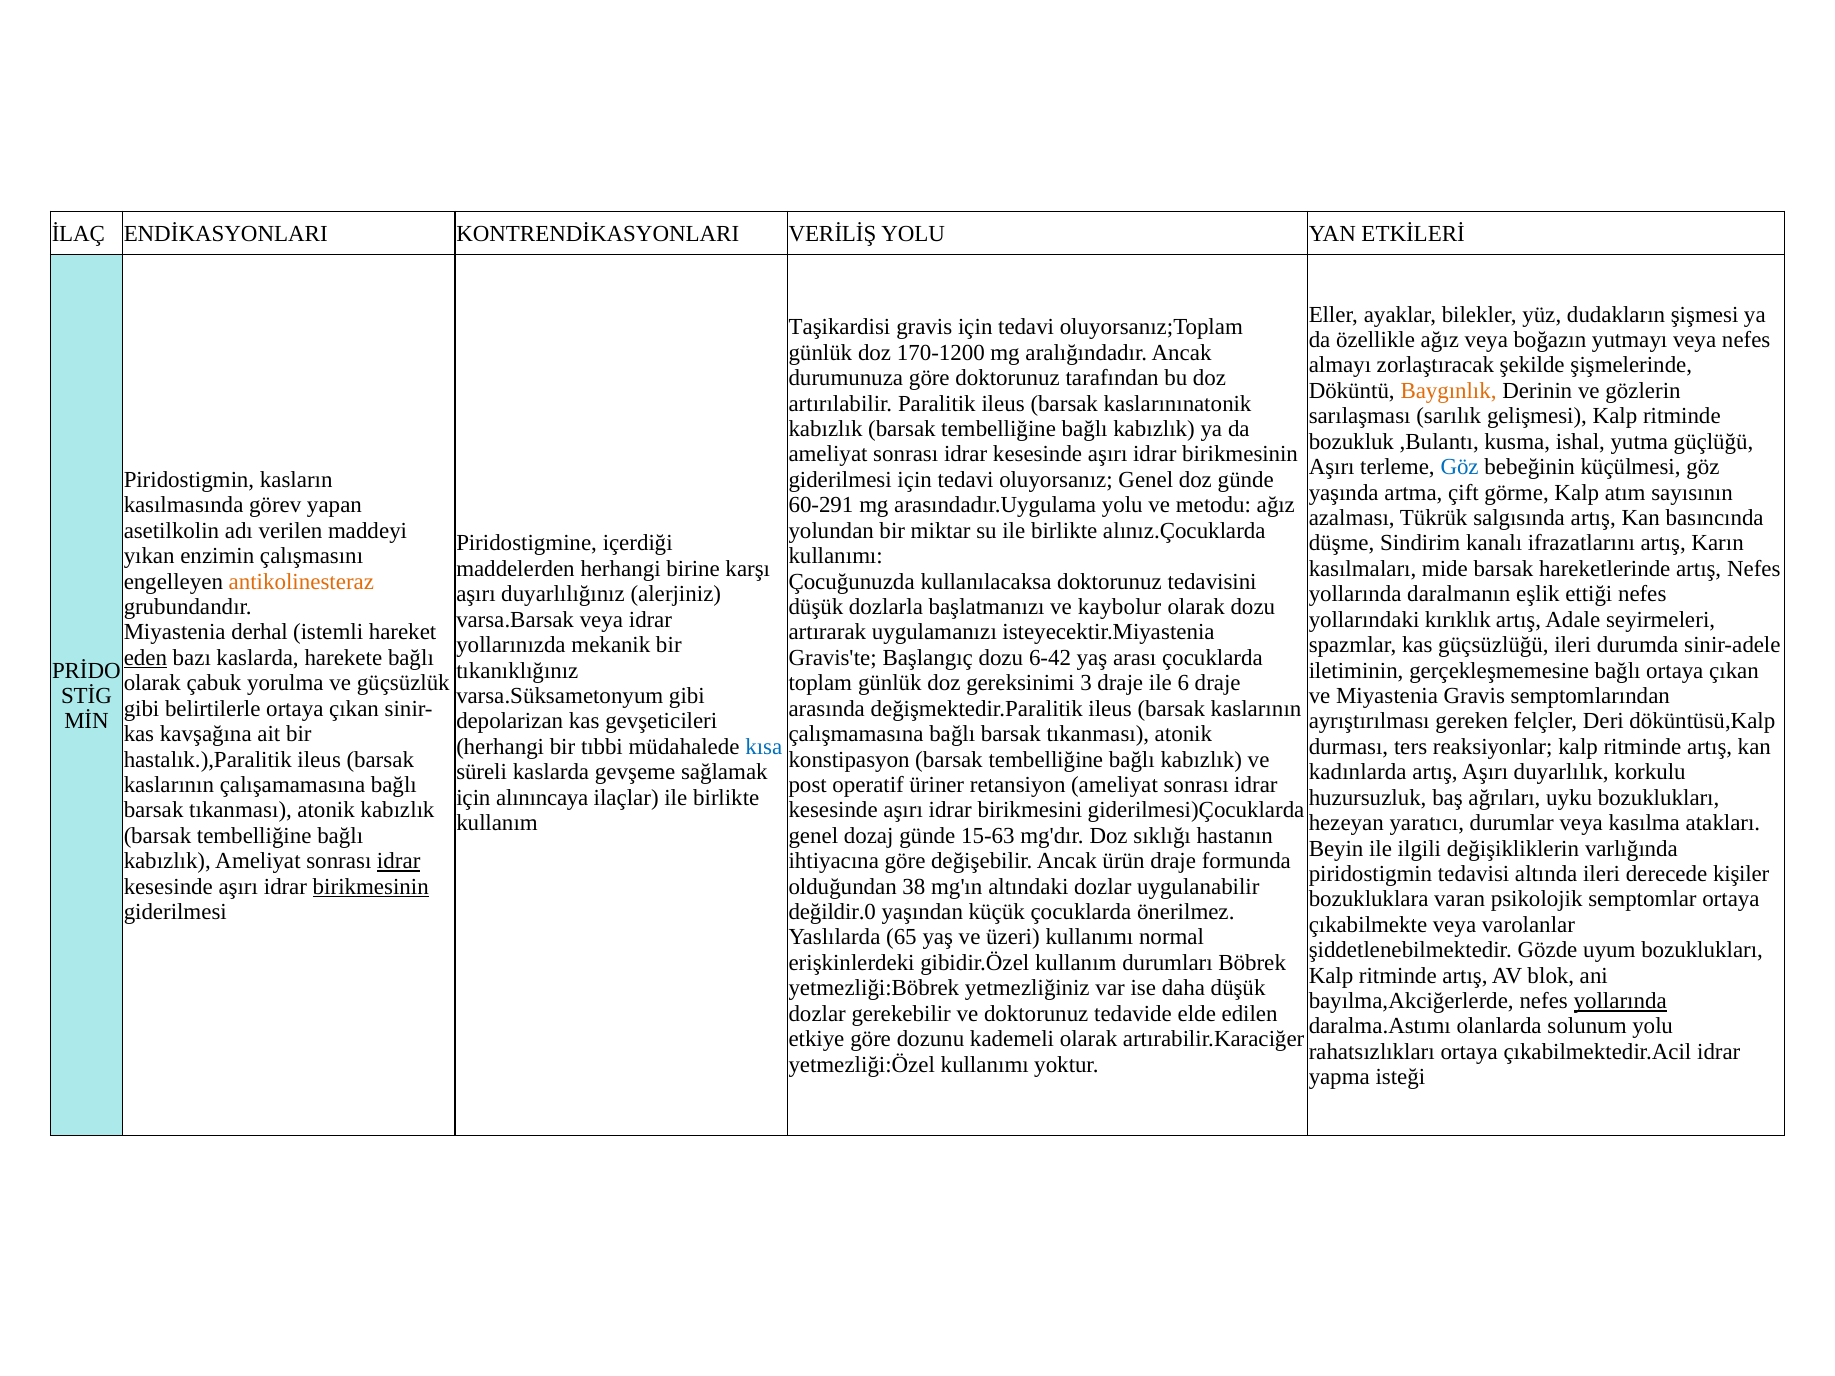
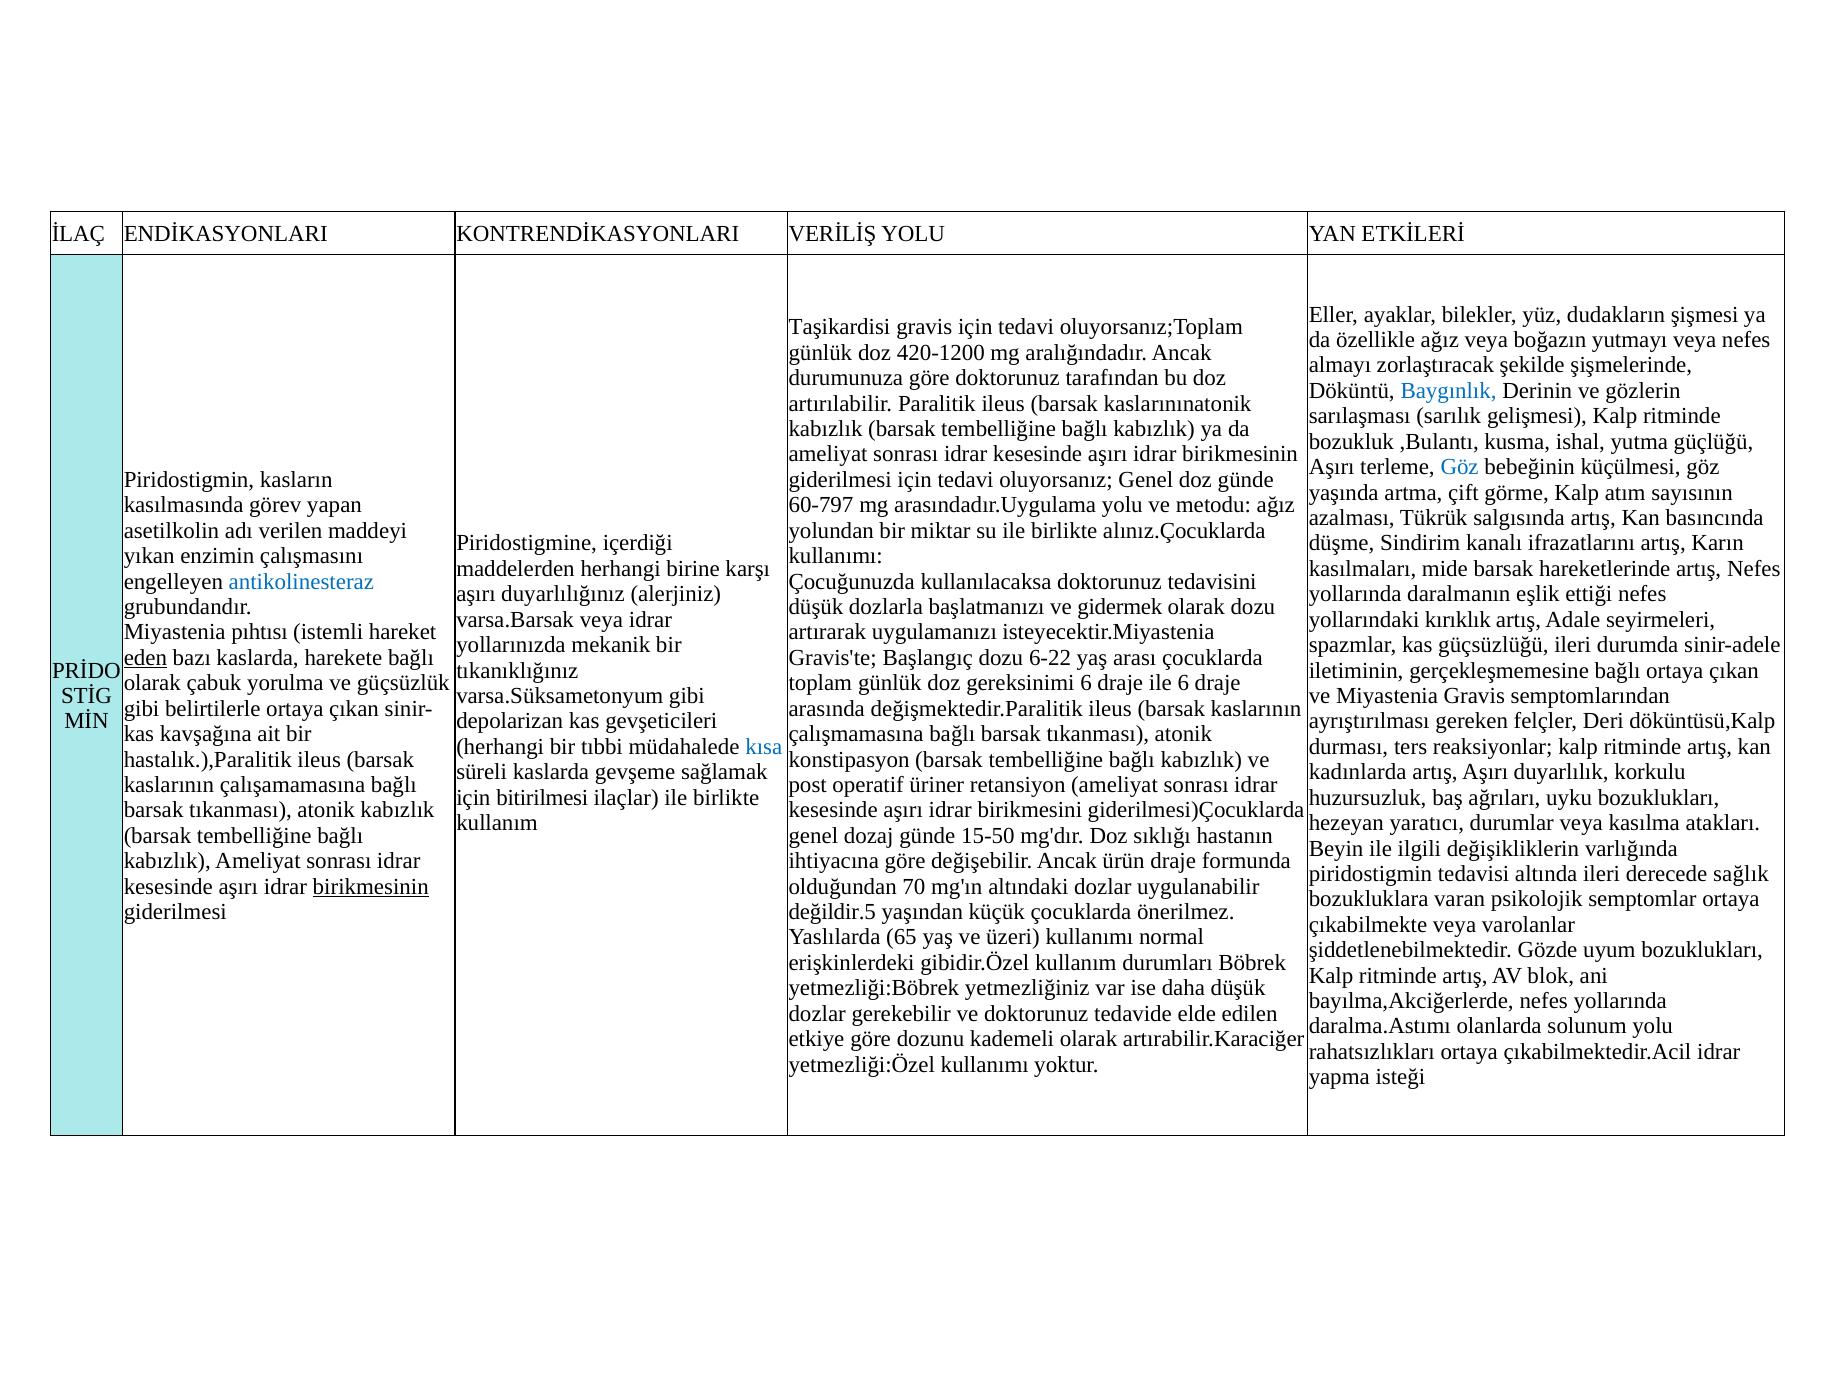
170-1200: 170-1200 -> 420-1200 (941, 353)
Baygınlık colour: orange -> blue (1448, 391)
60-291: 60-291 -> 60-797 (821, 505)
antikolinesteraz colour: orange -> blue (301, 582)
kaybolur: kaybolur -> gidermek (1120, 607)
derhal: derhal -> pıhtısı (260, 632)
6-42: 6-42 -> 6-22 (1050, 658)
gereksinimi 3: 3 -> 6 (1086, 683)
alınıncaya: alınıncaya -> bitirilmesi (542, 798)
15-63: 15-63 -> 15-50 (988, 836)
idrar underline: present -> none (399, 861)
kişiler: kişiler -> sağlık (1741, 874)
38: 38 -> 70 (914, 887)
değildir.0: değildir.0 -> değildir.5 (832, 912)
yollarında underline: present -> none (1620, 1001)
